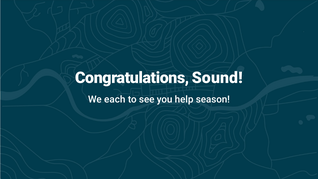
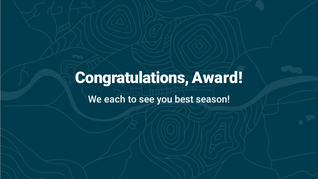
Sound: Sound -> Award (217, 78)
help: help -> best (184, 99)
